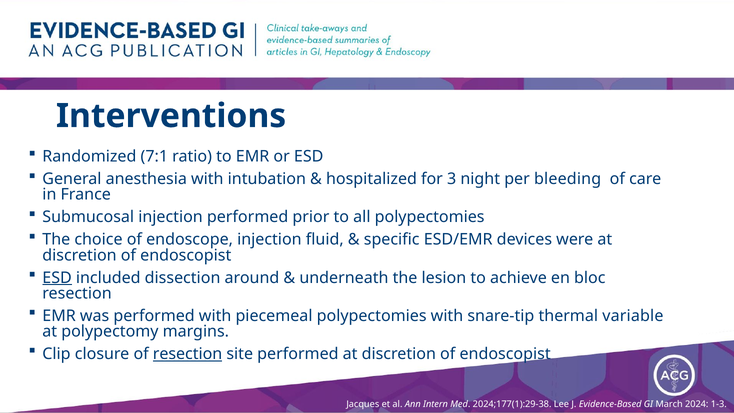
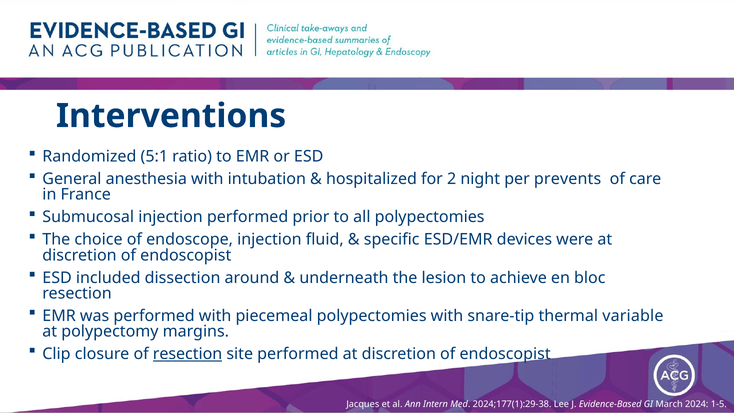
7:1: 7:1 -> 5:1 (154, 157)
3: 3 -> 2 (452, 179)
bleeding: bleeding -> prevents (568, 179)
ESD underline: present -> none (57, 278)
1-3: 1-3 -> 1-5 (719, 404)
